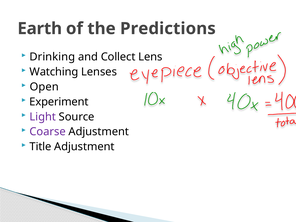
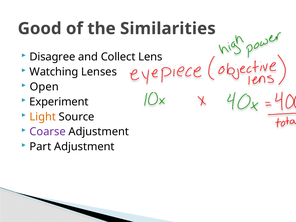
Earth: Earth -> Good (40, 29)
Predictions: Predictions -> Similarities (168, 29)
Drinking: Drinking -> Disagree (52, 57)
Light colour: purple -> orange (43, 117)
Title: Title -> Part (40, 147)
